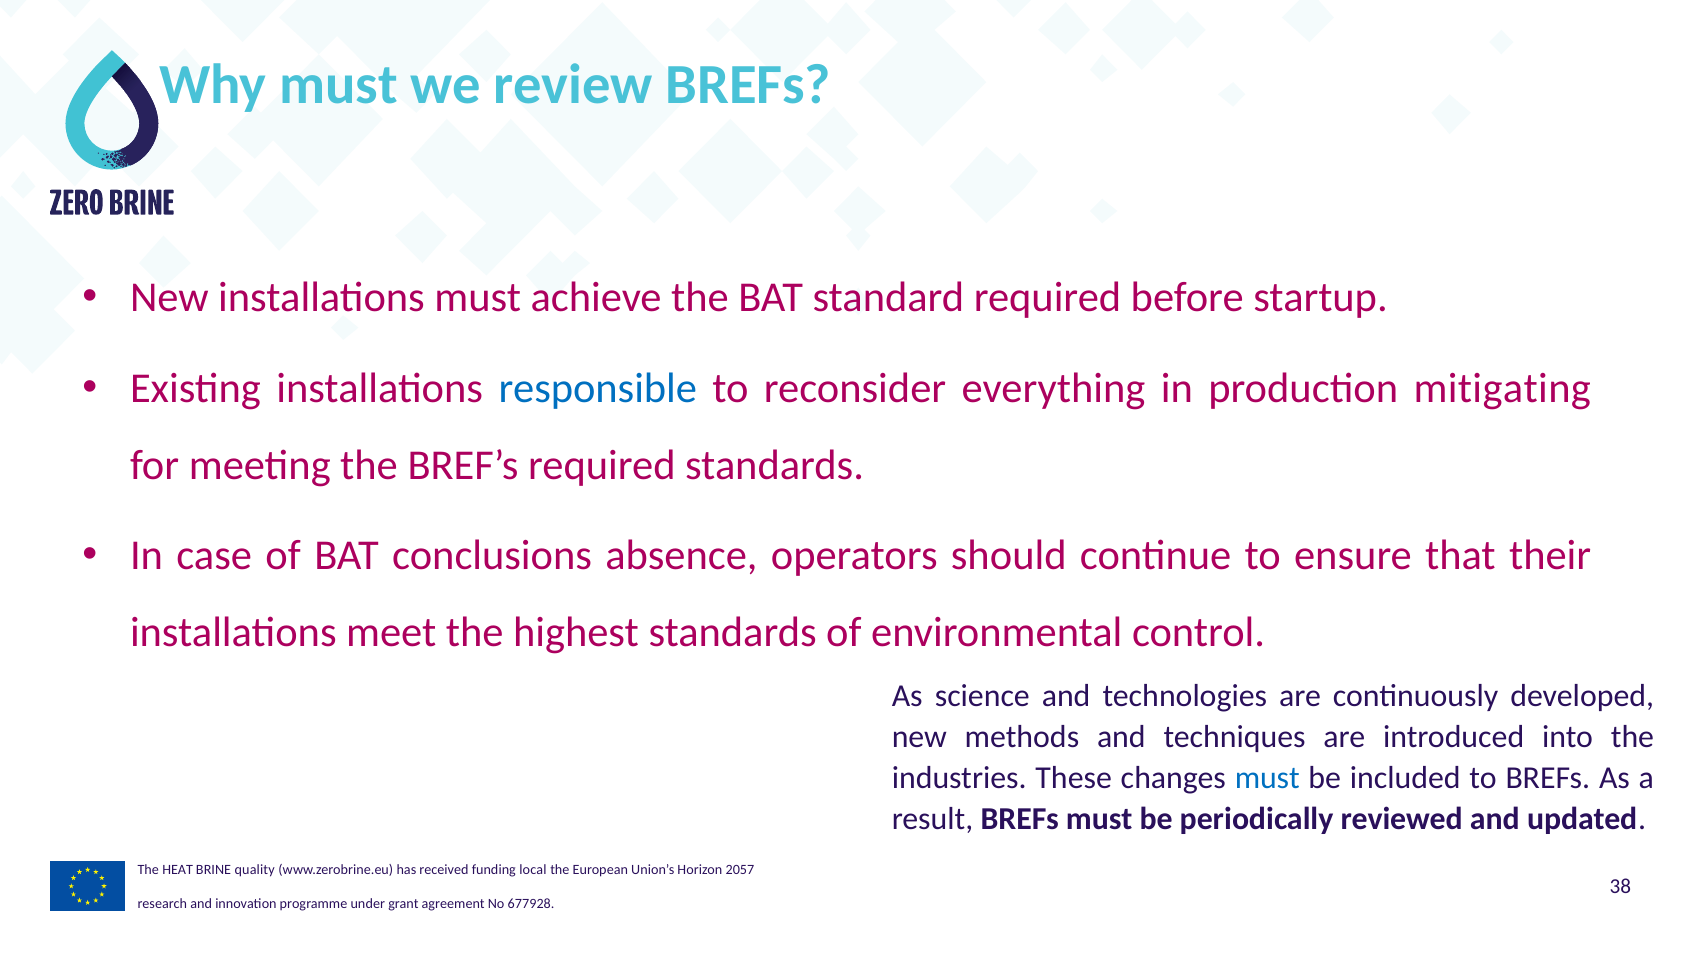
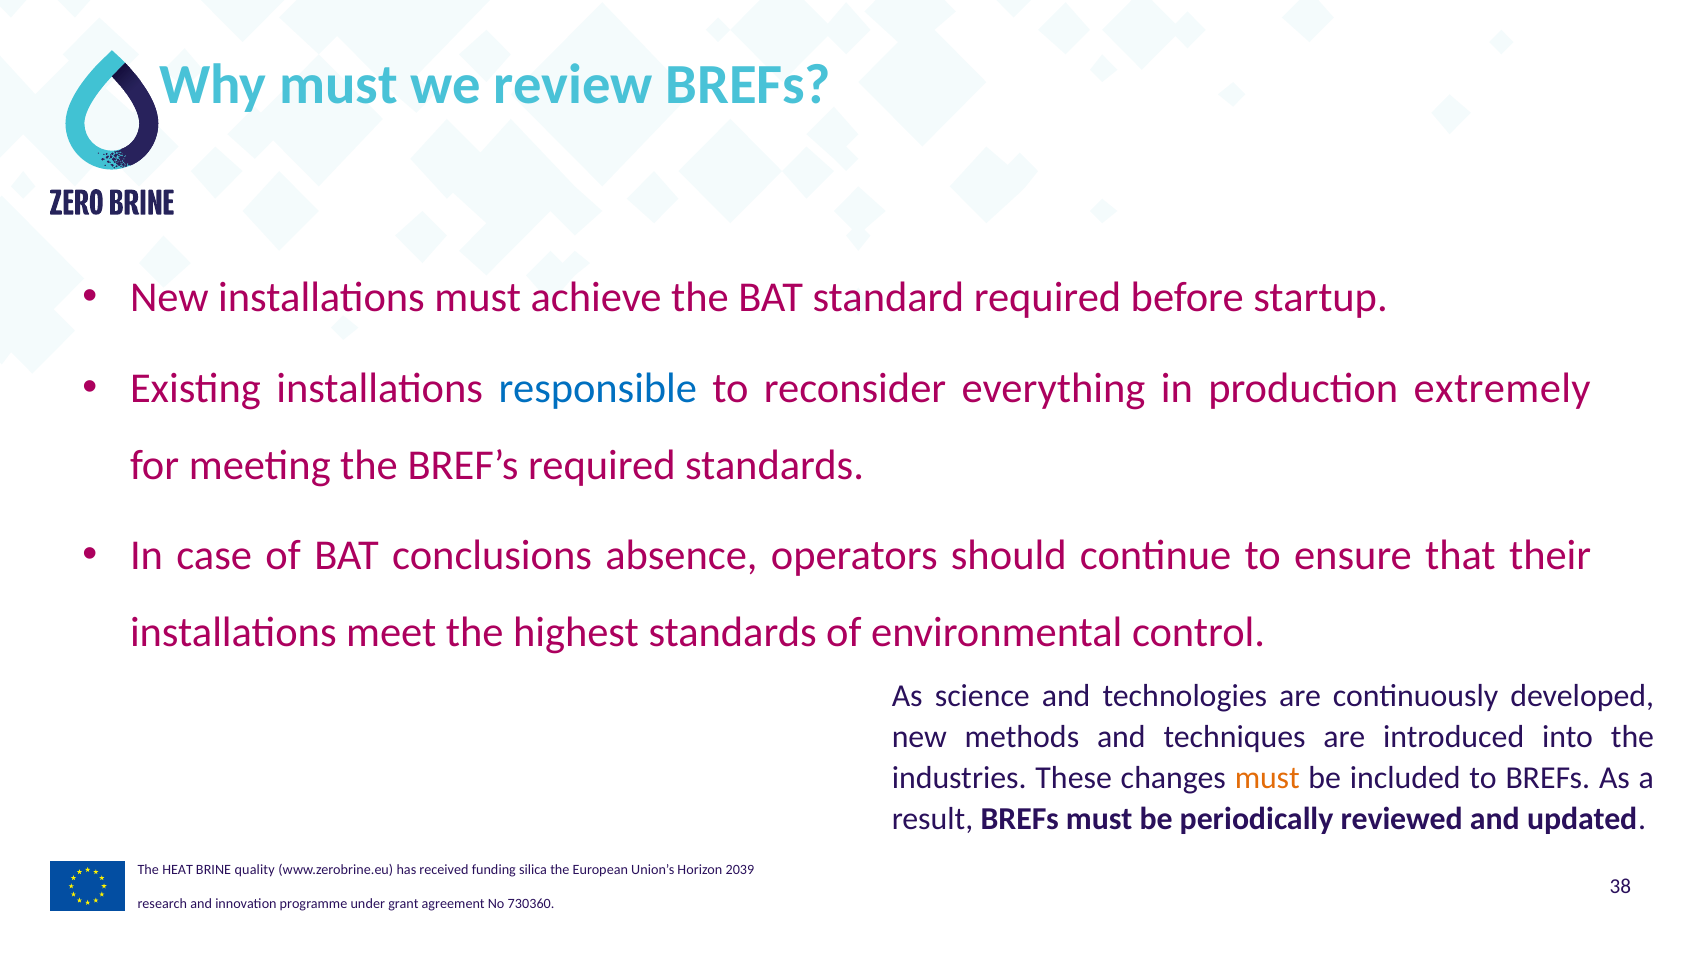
mitigating: mitigating -> extremely (1502, 388)
must colour: blue -> orange (1267, 778)
local: local -> silica (533, 869)
2057: 2057 -> 2039 (740, 869)
677928: 677928 -> 730360 (531, 903)
